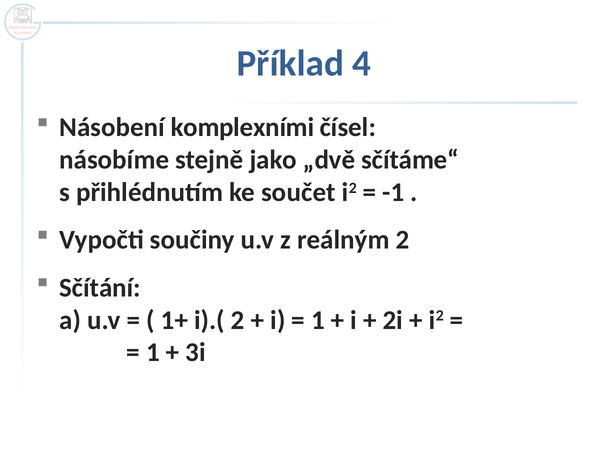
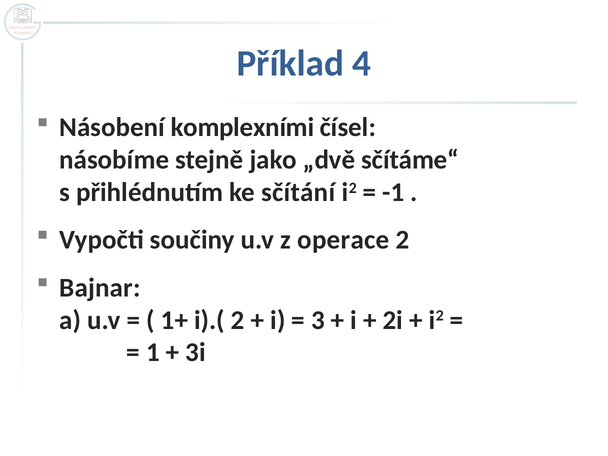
součet: součet -> sčítání (298, 192)
reálným: reálným -> operace (343, 240)
Sčítání: Sčítání -> Bajnar (100, 288)
1: 1 -> 3 (318, 320)
